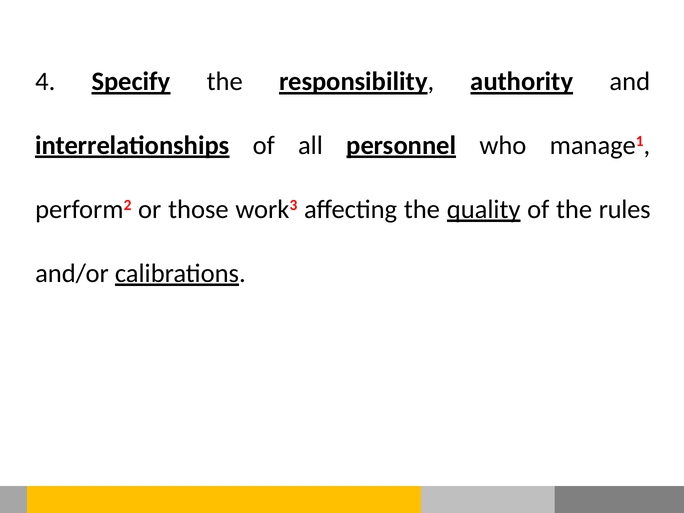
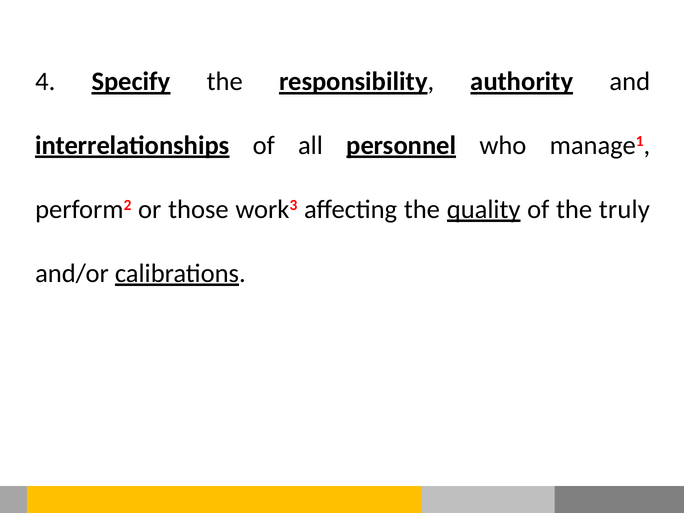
rules: rules -> truly (624, 209)
